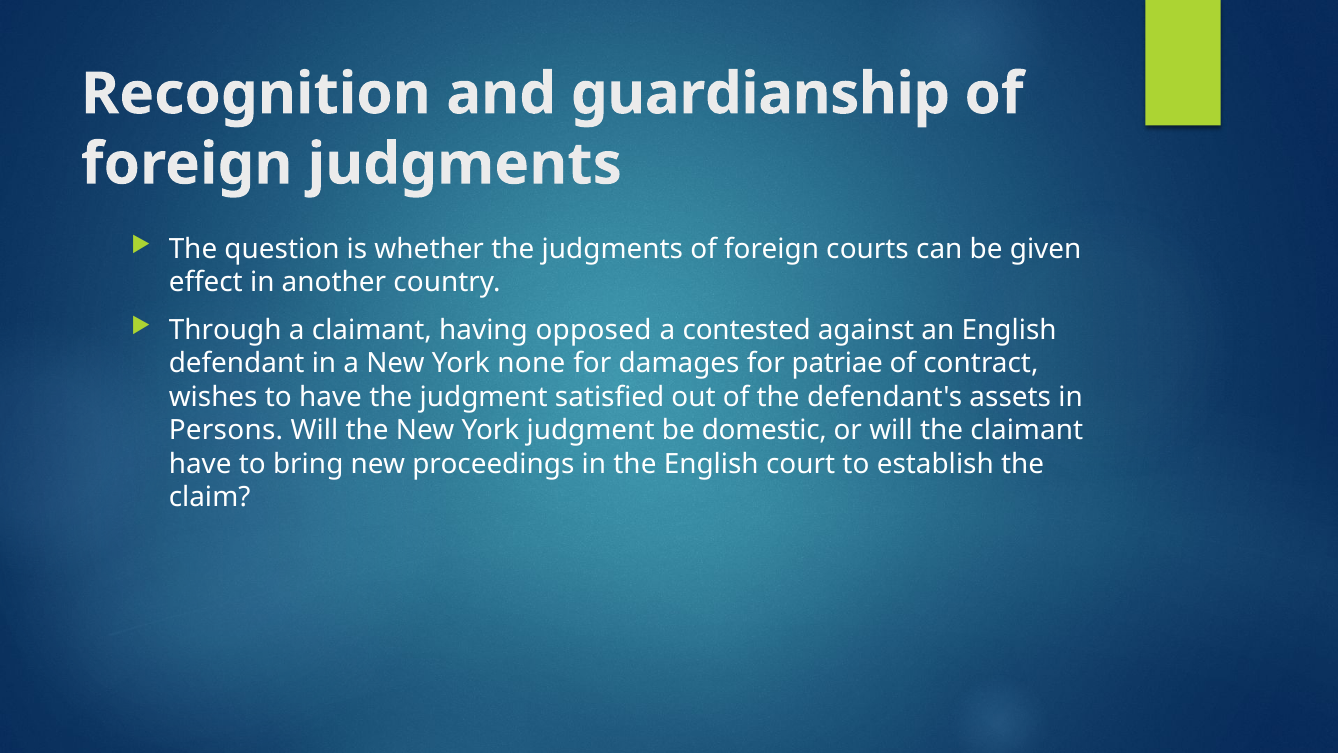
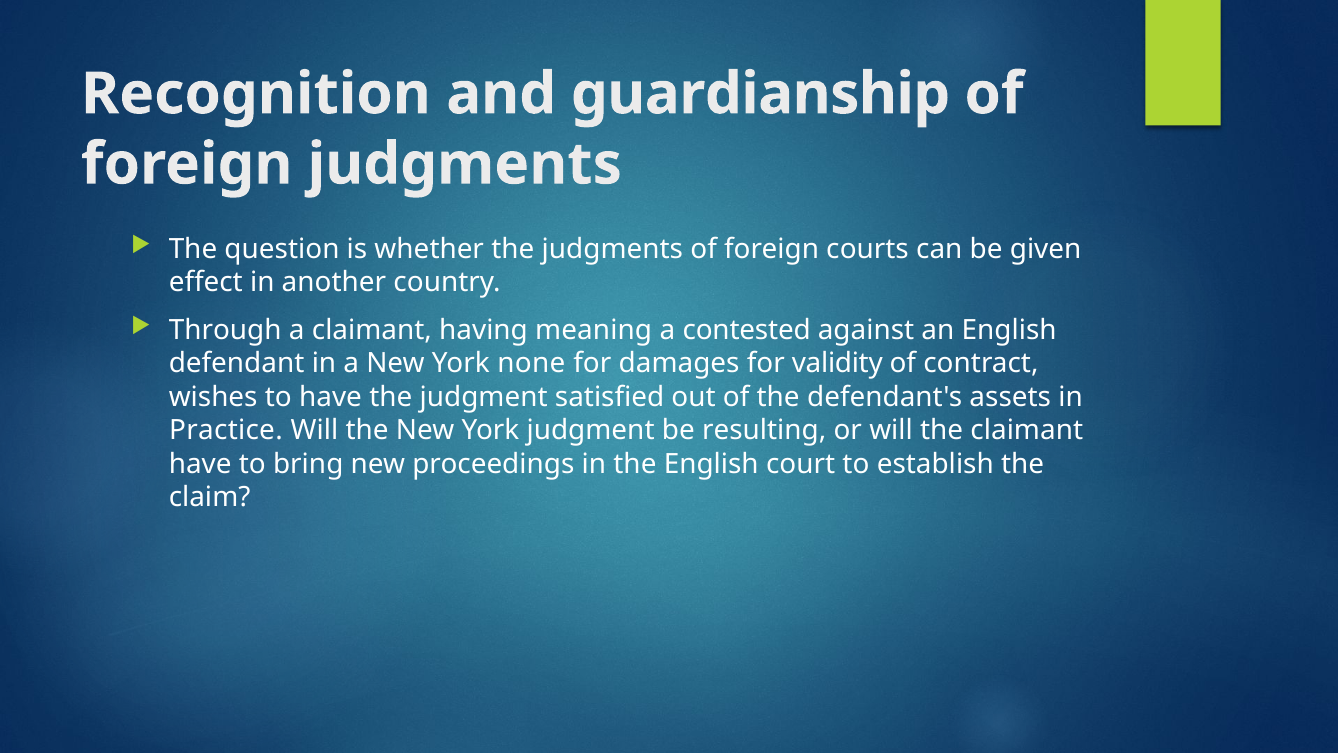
opposed: opposed -> meaning (594, 330)
patriae: patriae -> validity (837, 363)
Persons: Persons -> Practice (226, 430)
domestic: domestic -> resulting (764, 430)
